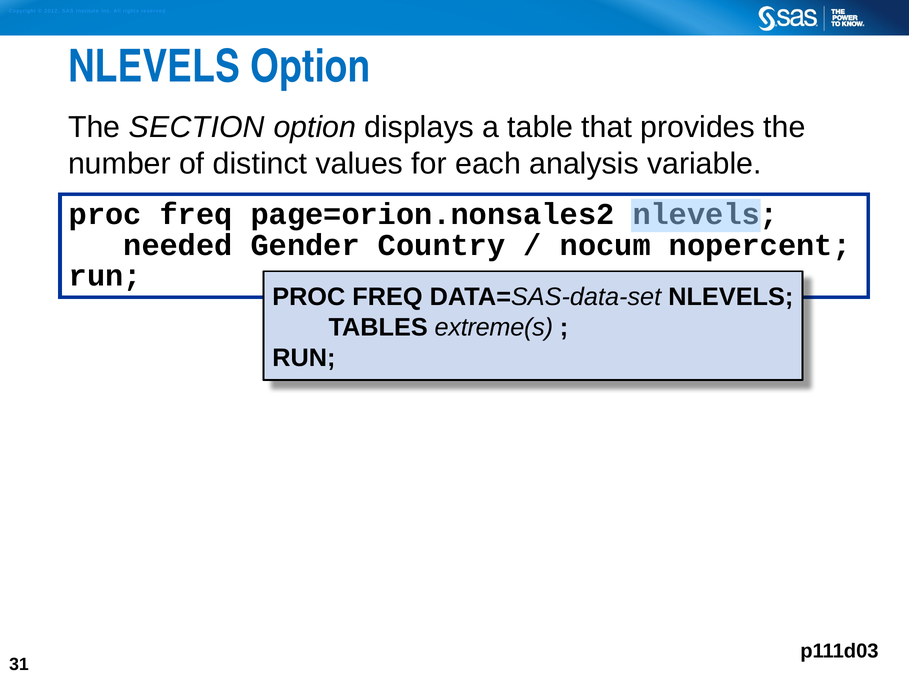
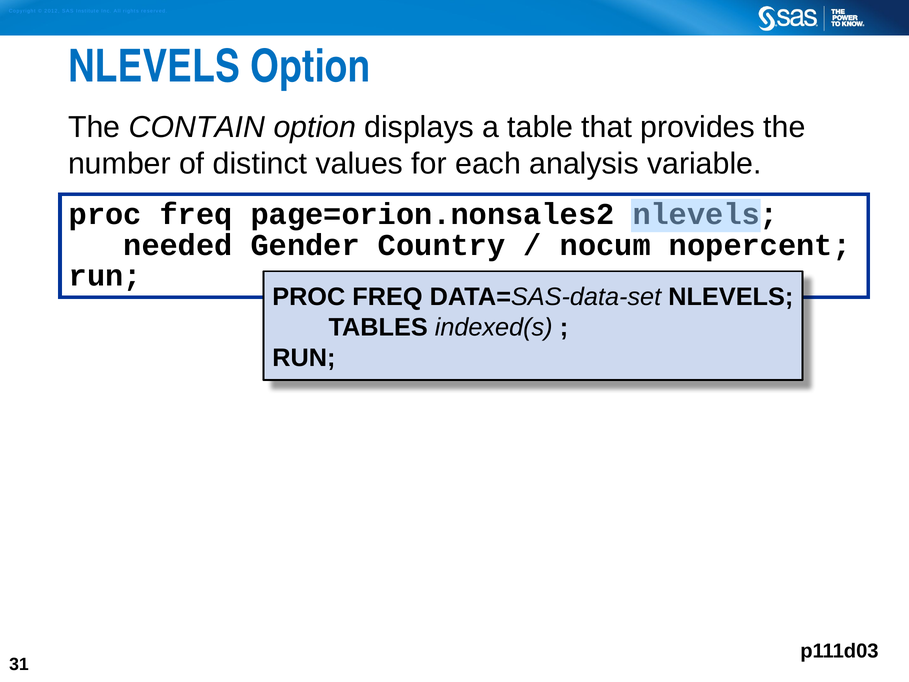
SECTION: SECTION -> CONTAIN (197, 127)
extreme(s: extreme(s -> indexed(s (494, 327)
